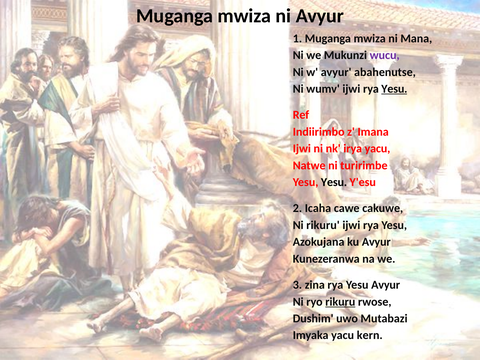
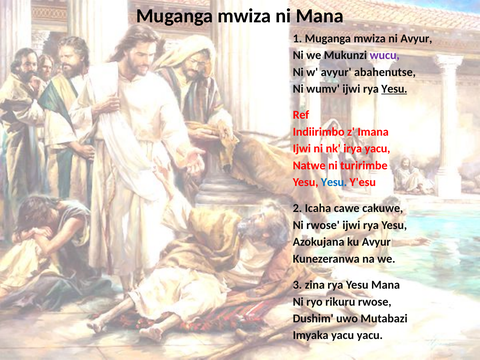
ni Avyur: Avyur -> Mana (320, 16)
ni Mana: Mana -> Avyur (416, 38)
Yesu colour: black -> blue (334, 182)
Ni rikuru: rikuru -> rwose (323, 225)
Yesu Avyur: Avyur -> Mana (386, 285)
rikuru underline: present -> none (340, 302)
yacu kern: kern -> yacu (370, 335)
